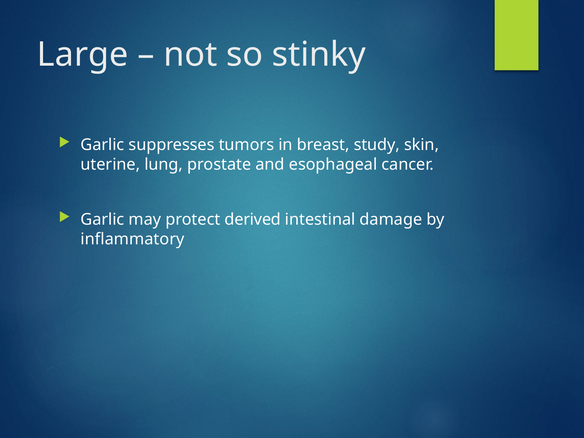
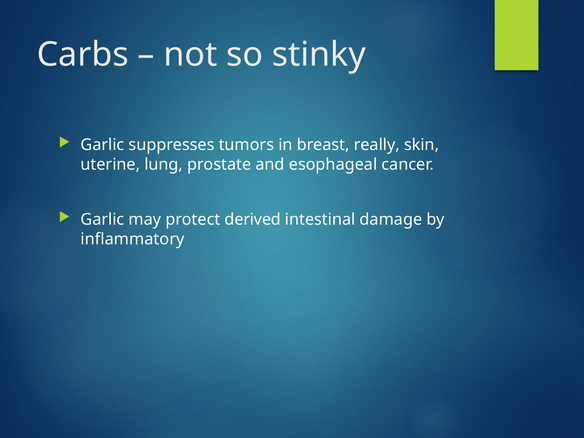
Large: Large -> Carbs (83, 55)
study: study -> really (377, 145)
